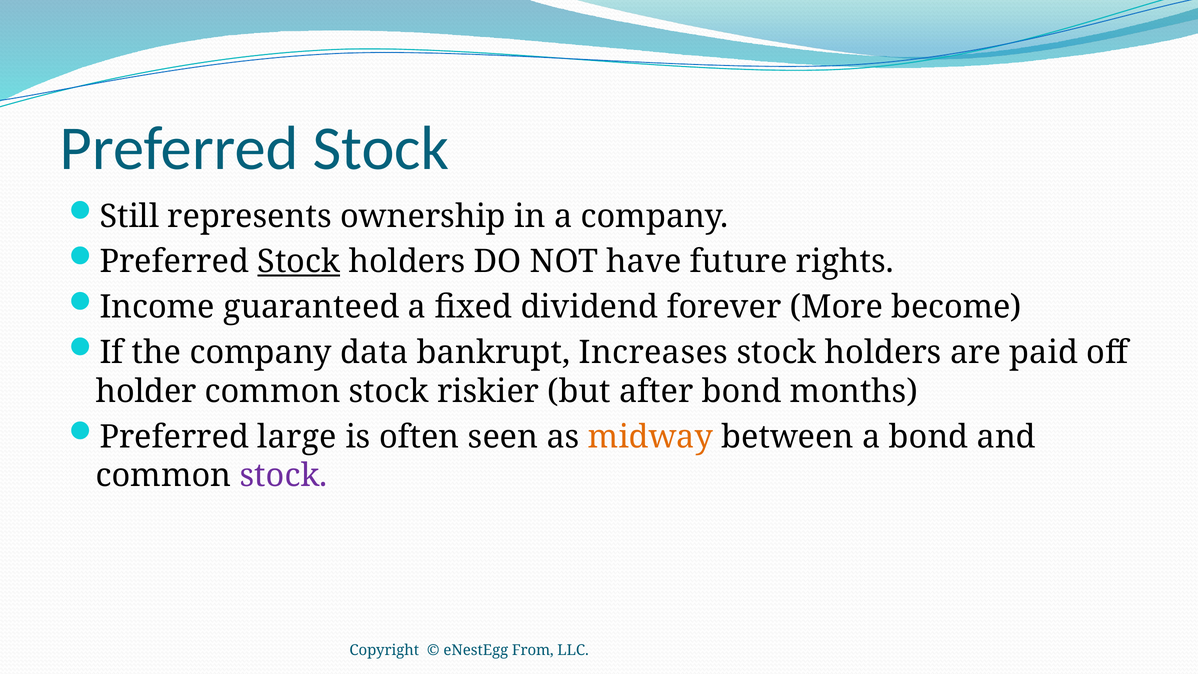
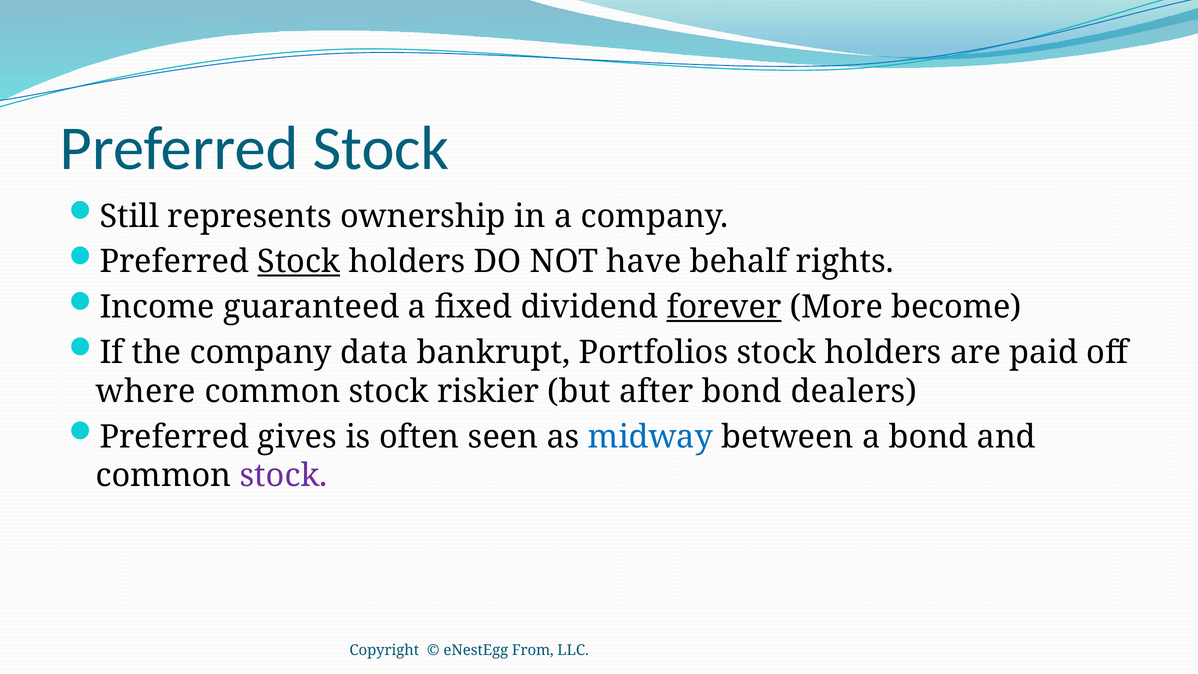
future: future -> behalf (739, 262)
forever underline: none -> present (724, 307)
Increases: Increases -> Portfolios (654, 352)
holder: holder -> where (146, 391)
months: months -> dealers (854, 391)
large: large -> gives (297, 437)
midway colour: orange -> blue (650, 437)
